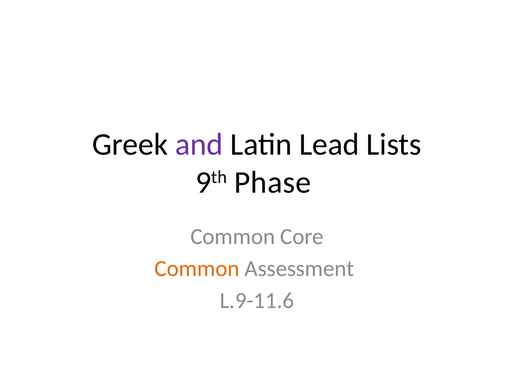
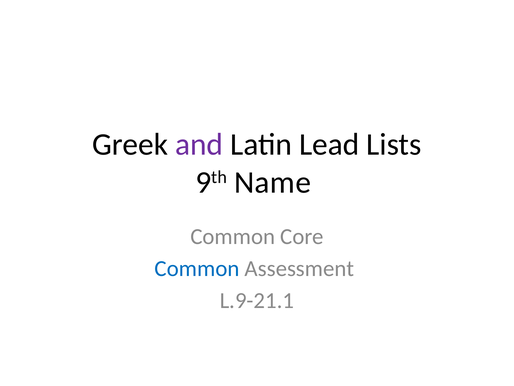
Phase: Phase -> Name (273, 182)
Common colour: orange -> blue (197, 268)
L.9-11.6: L.9-11.6 -> L.9-21.1 (257, 300)
